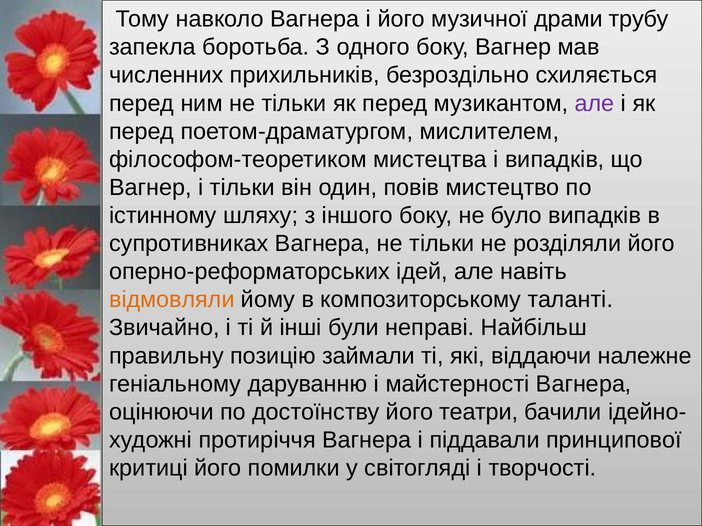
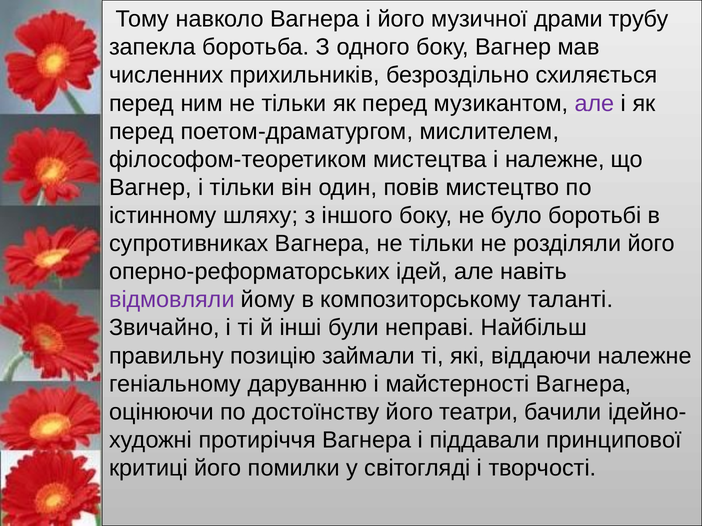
і випадків: випадків -> належне (555, 160)
було випадків: випадків -> боротьбі (595, 216)
відмовляли colour: orange -> purple (172, 300)
